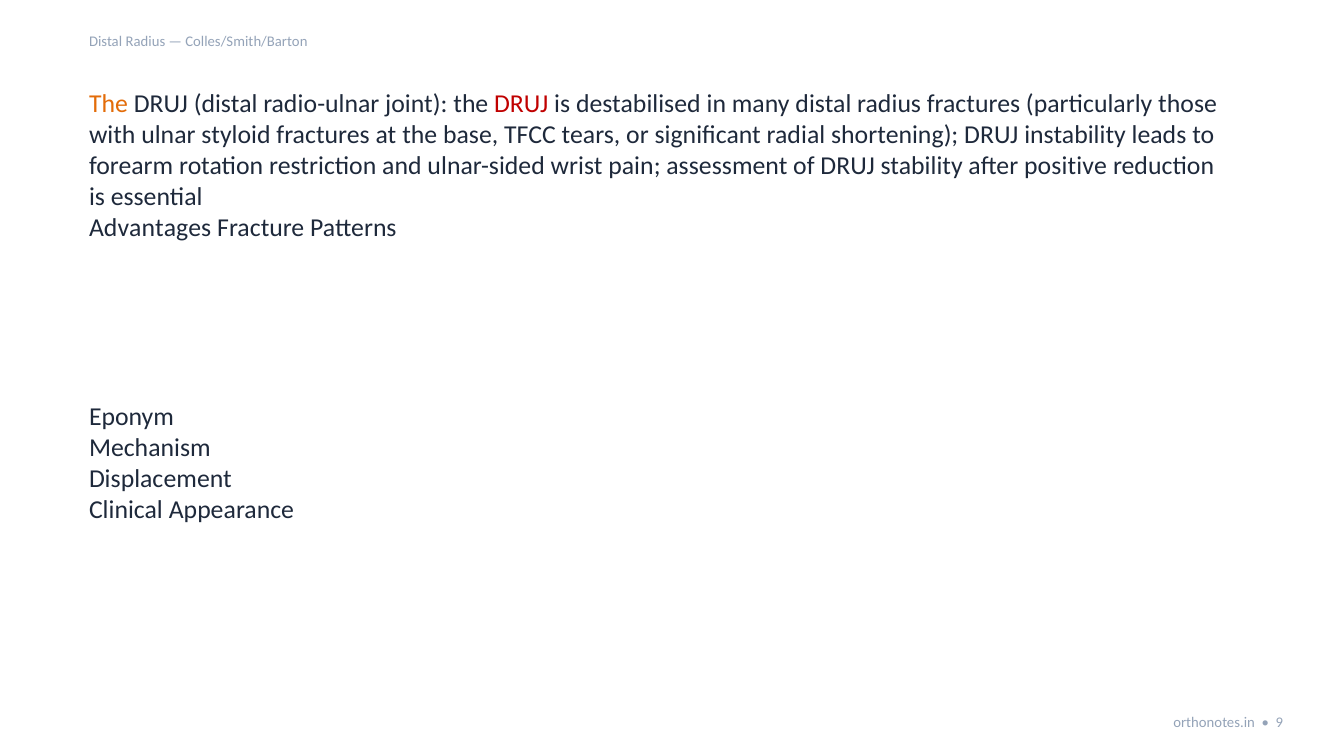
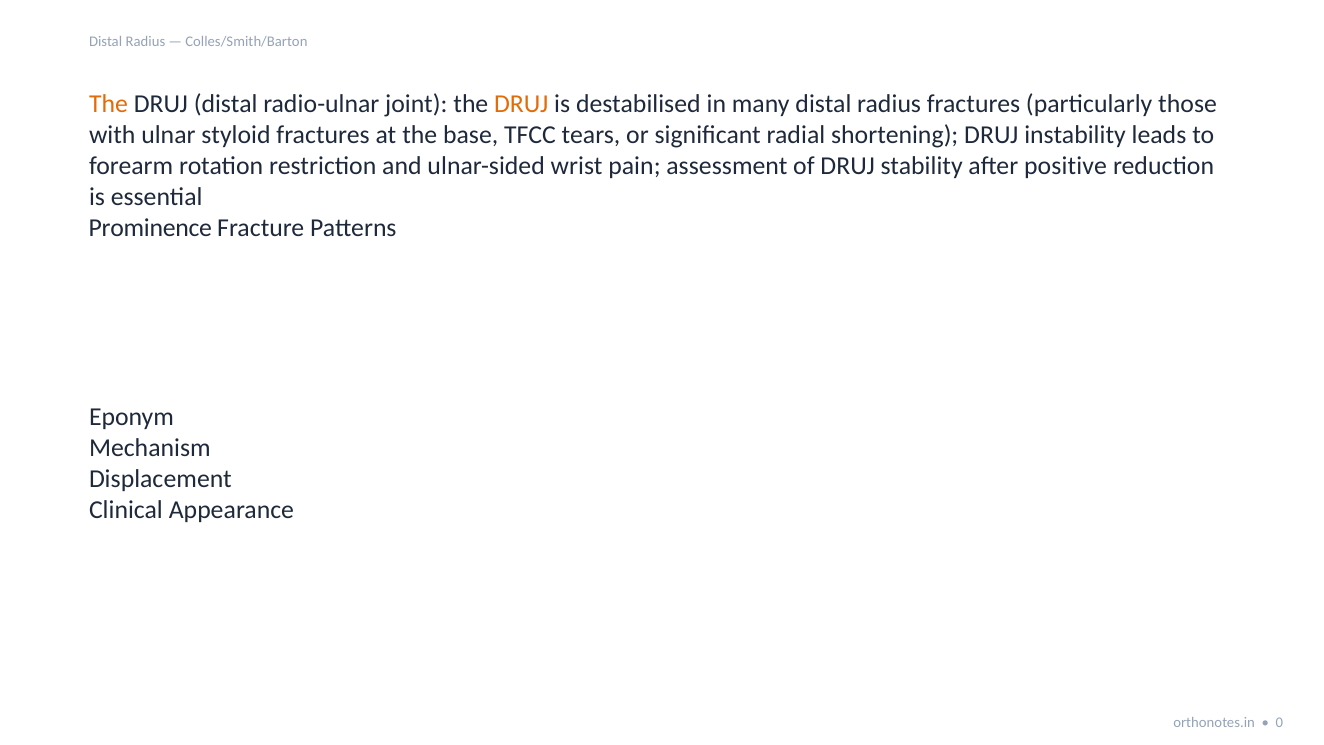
DRUJ colour: red -> orange (521, 104)
Advantages: Advantages -> Prominence (150, 228)
9: 9 -> 0 (1279, 723)
